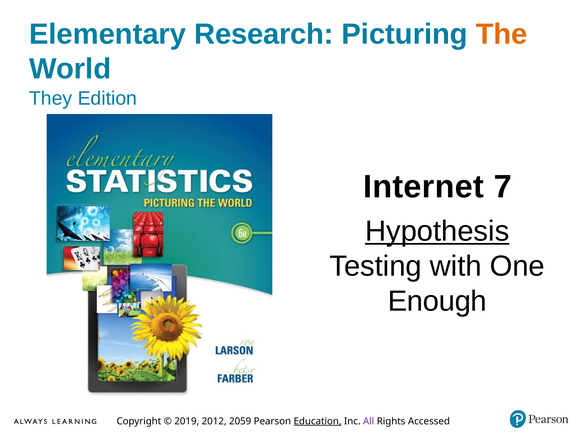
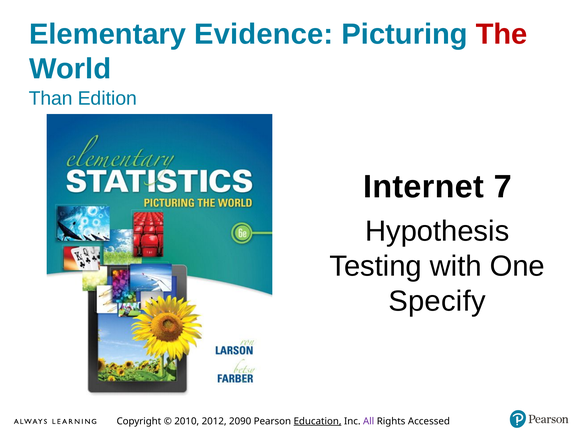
Research: Research -> Evidence (264, 34)
The colour: orange -> red (502, 34)
They: They -> Than (51, 98)
Hypothesis underline: present -> none (437, 231)
Enough: Enough -> Specify (437, 301)
2019: 2019 -> 2010 (187, 421)
2059: 2059 -> 2090 (240, 421)
